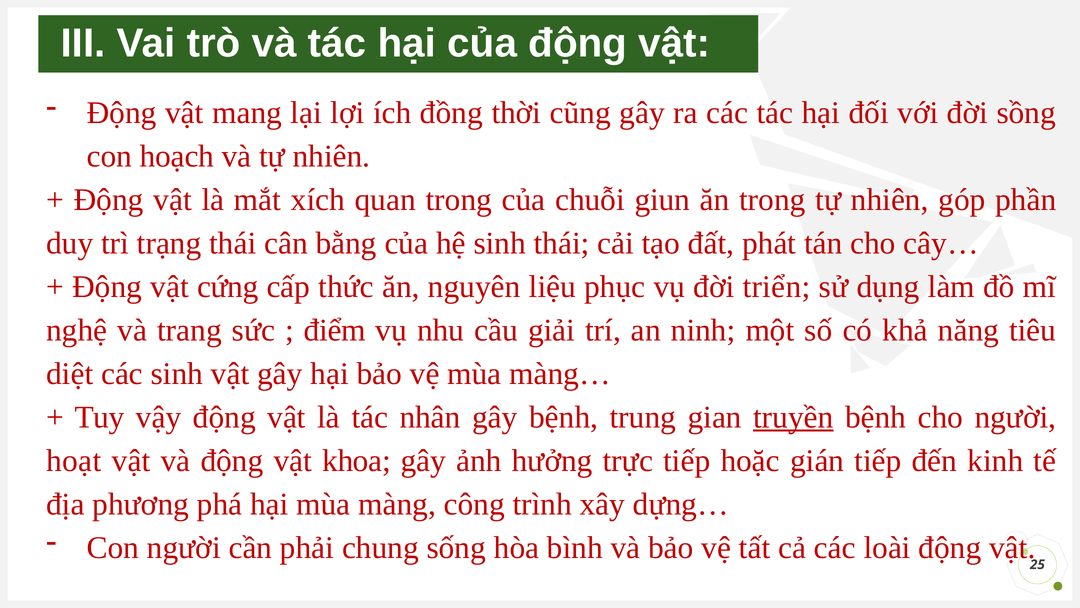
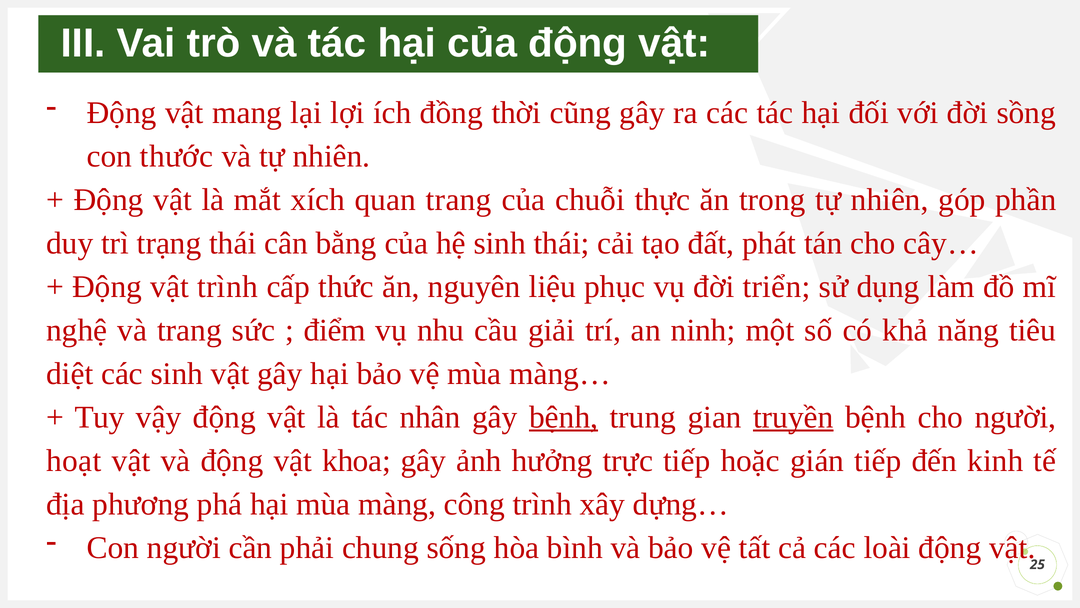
hoạch: hoạch -> thước (177, 156)
quan trong: trong -> trang (459, 199)
giun: giun -> thực (662, 199)
vật cứng: cứng -> trình (227, 286)
bệnh underline: none -> present (564, 417)
